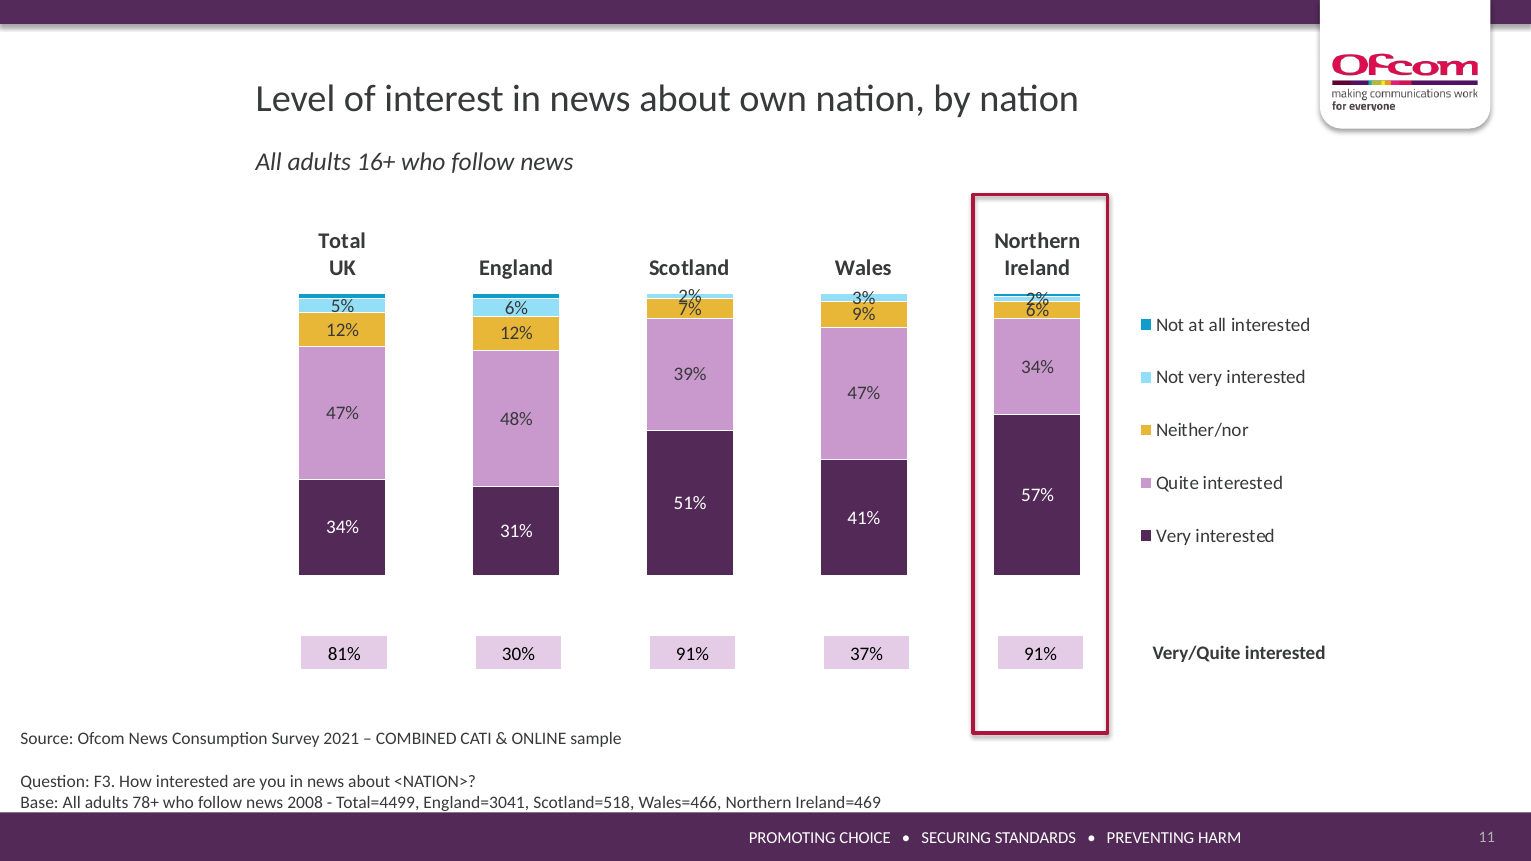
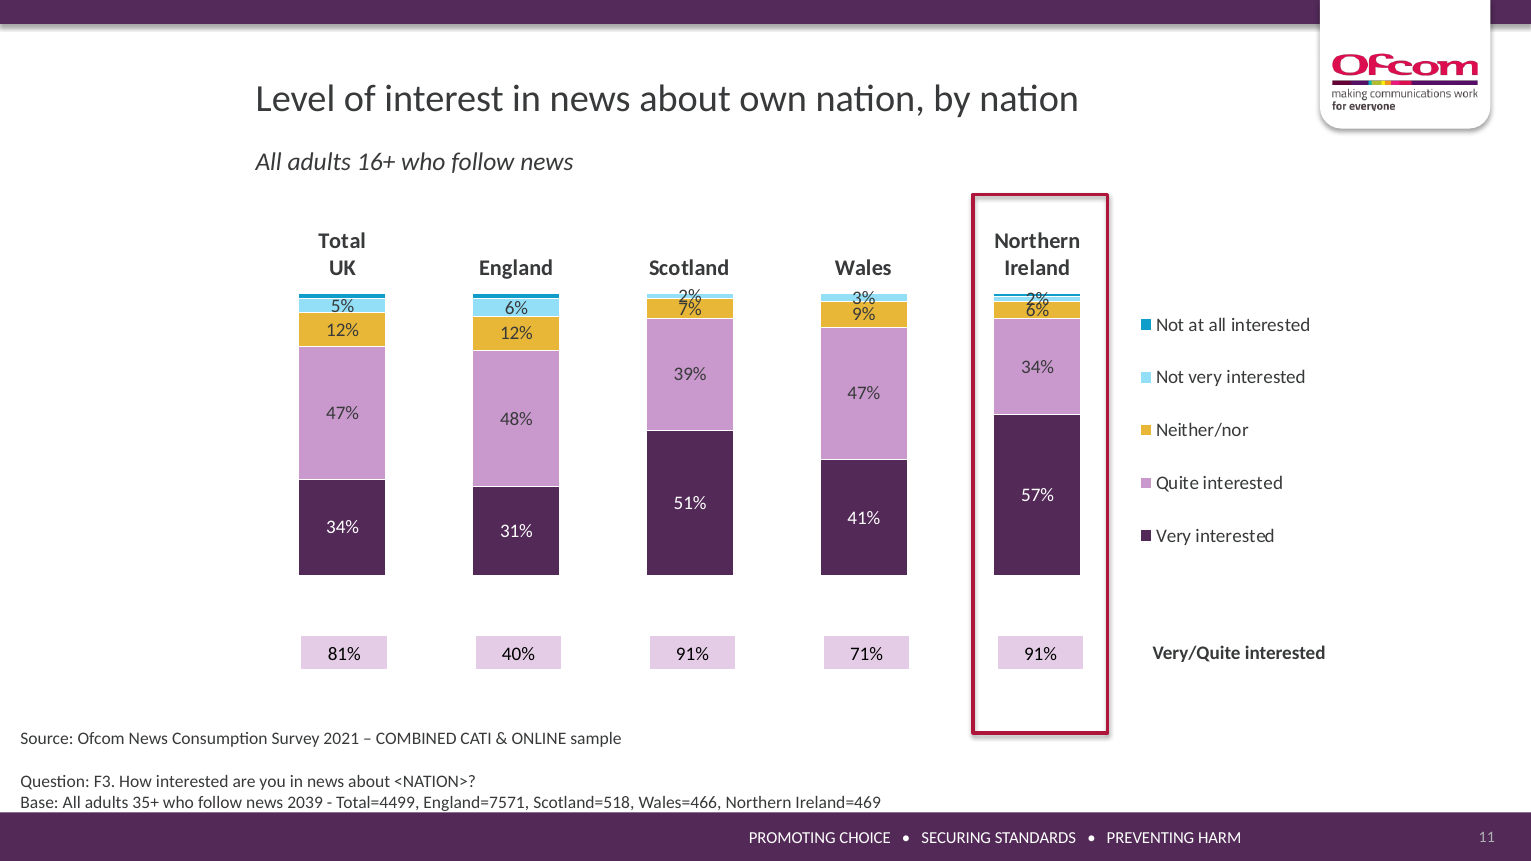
30%: 30% -> 40% (518, 654)
37%: 37% -> 71% (867, 654)
78+: 78+ -> 35+ (146, 803)
2008: 2008 -> 2039 (305, 803)
England=3041: England=3041 -> England=7571 (476, 803)
